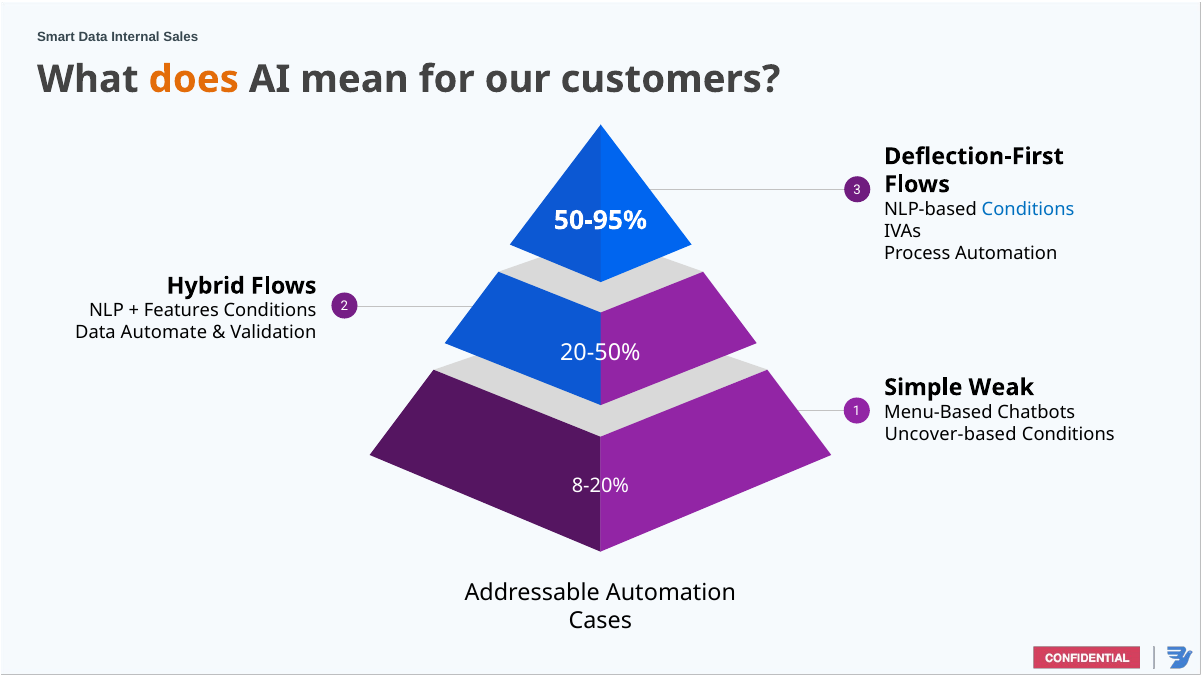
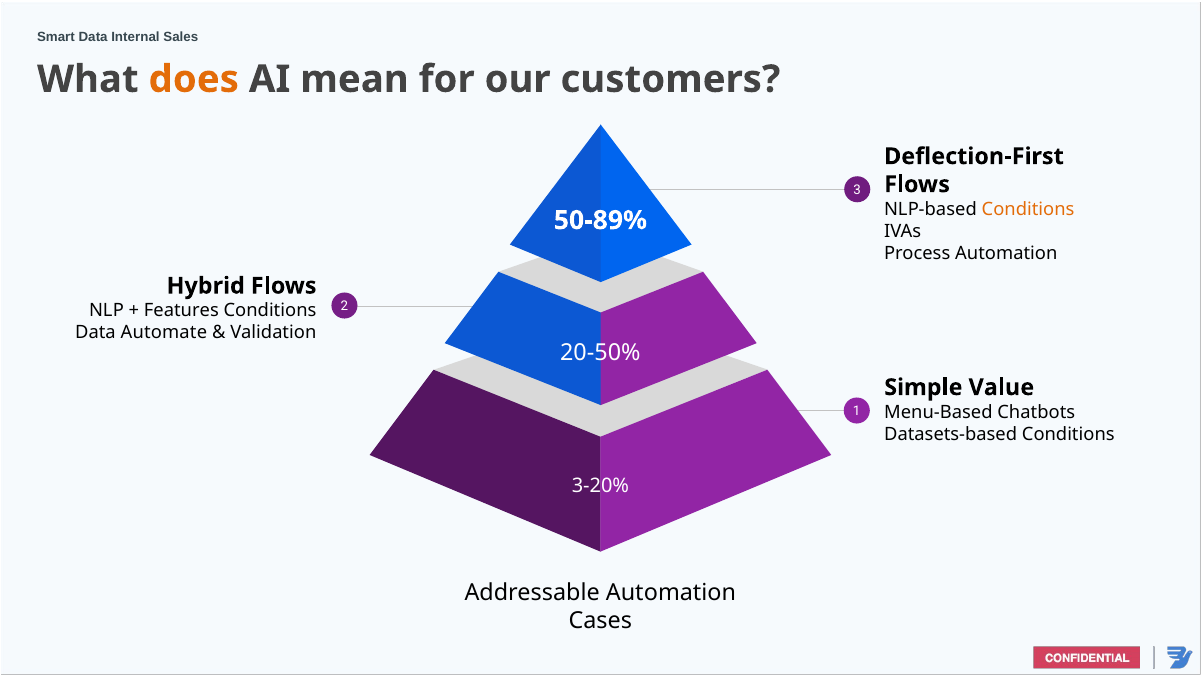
Conditions colour: blue -> orange (1028, 209)
50-95%: 50-95% -> 50-89% (600, 220)
Weak: Weak -> Value (1001, 387)
Uncover-based: Uncover-based -> Datasets-based (951, 434)
8-20%: 8-20% -> 3-20% (600, 486)
